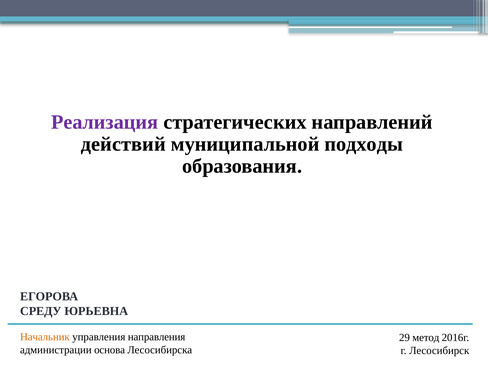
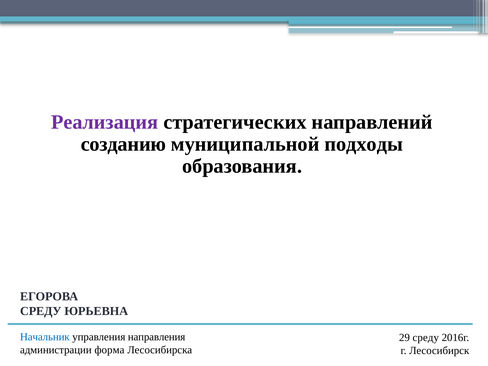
действий: действий -> созданию (123, 144)
Начальник colour: orange -> blue (45, 337)
29 метод: метод -> среду (426, 338)
основа: основа -> форма (109, 350)
